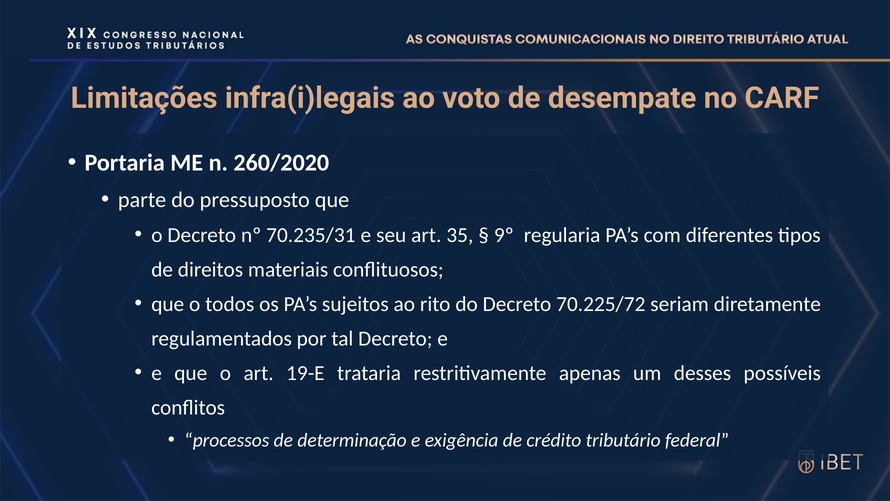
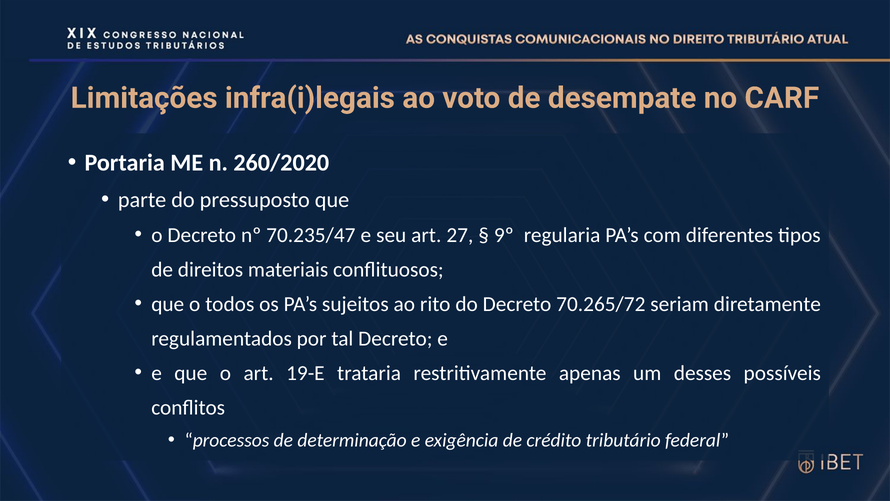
70.235/31: 70.235/31 -> 70.235/47 (311, 235)
35: 35 -> 27 (460, 235)
70.225/72: 70.225/72 -> 70.265/72 (601, 304)
